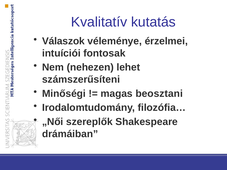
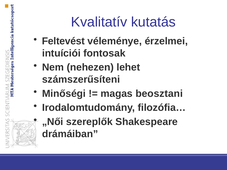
Válaszok: Válaszok -> Feltevést (63, 41)
